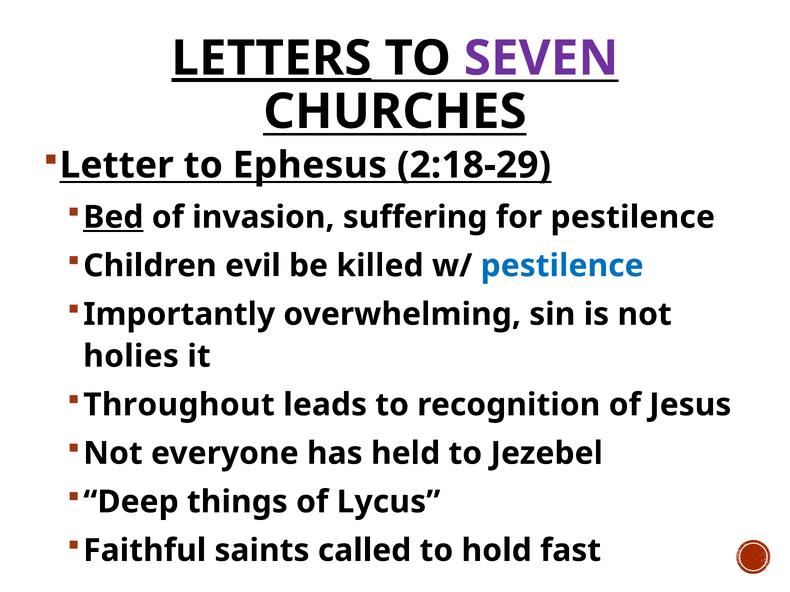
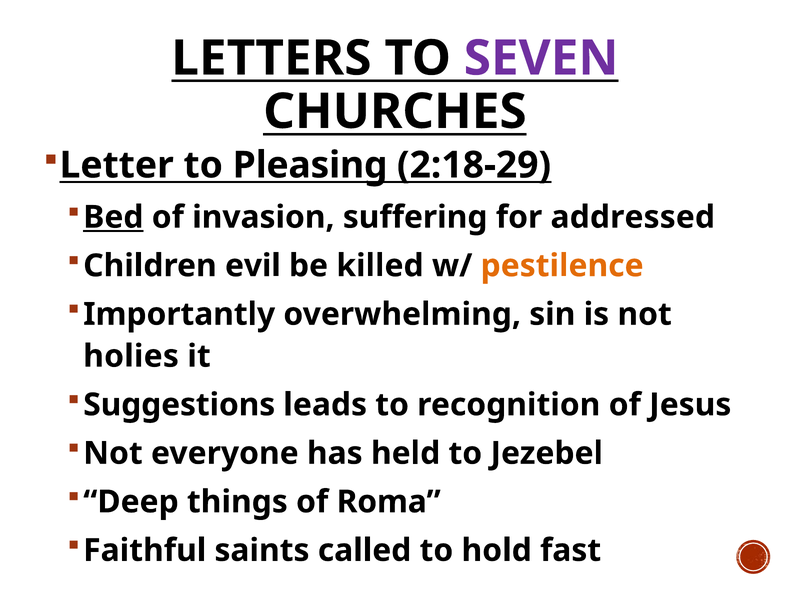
LETTERS underline: present -> none (271, 58)
Ephesus: Ephesus -> Pleasing (310, 165)
for pestilence: pestilence -> addressed (633, 217)
pestilence colour: blue -> orange (562, 266)
Throughout: Throughout -> Suggestions (179, 405)
Lycus: Lycus -> Roma (389, 502)
